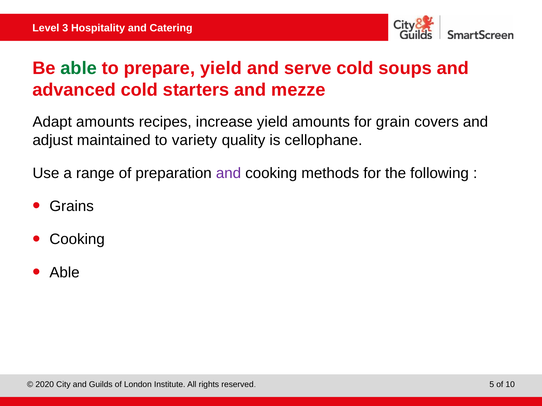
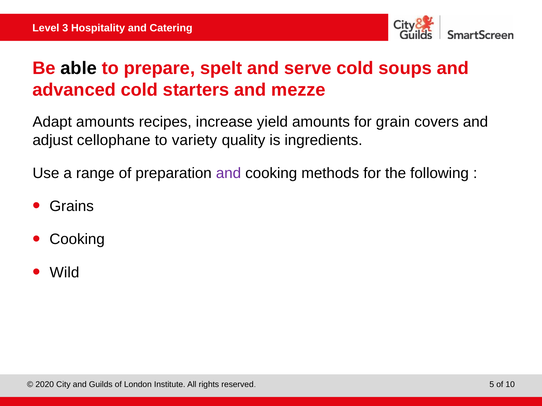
able colour: green -> black (79, 68)
prepare yield: yield -> spelt (221, 68)
maintained: maintained -> cellophane (114, 140)
cellophane: cellophane -> ingredients (324, 140)
Able: Able -> Wild (64, 273)
